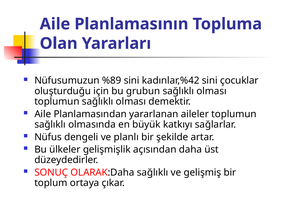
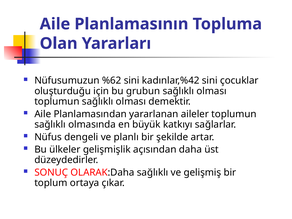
%89: %89 -> %62 (112, 81)
